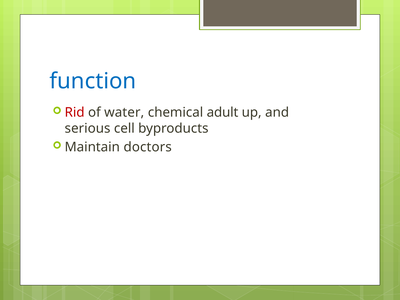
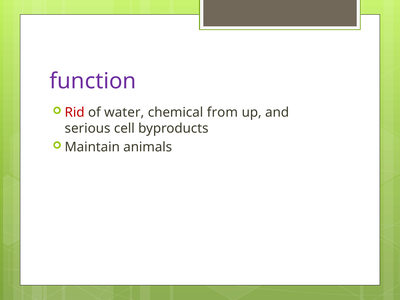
function colour: blue -> purple (93, 81)
adult: adult -> from (222, 113)
doctors: doctors -> animals (148, 147)
